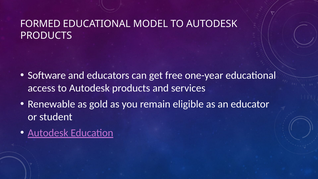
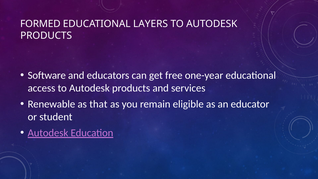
MODEL: MODEL -> LAYERS (151, 24)
gold: gold -> that (98, 104)
